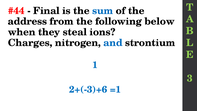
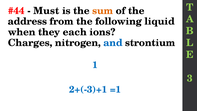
Final: Final -> Must (46, 11)
sum colour: blue -> orange (103, 11)
below: below -> liquid (160, 21)
steal: steal -> each (75, 32)
2+(-3)+6: 2+(-3)+6 -> 2+(-3)+1 (88, 89)
